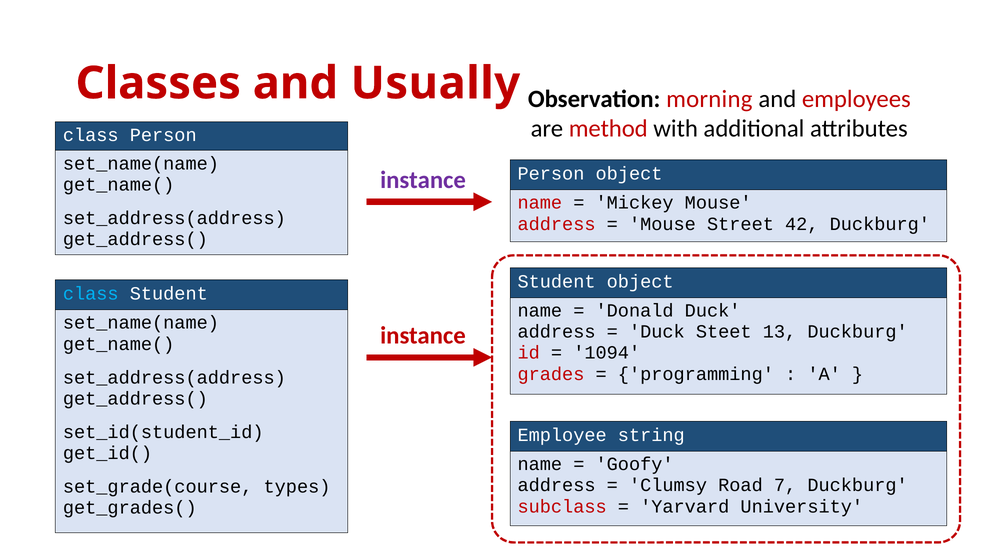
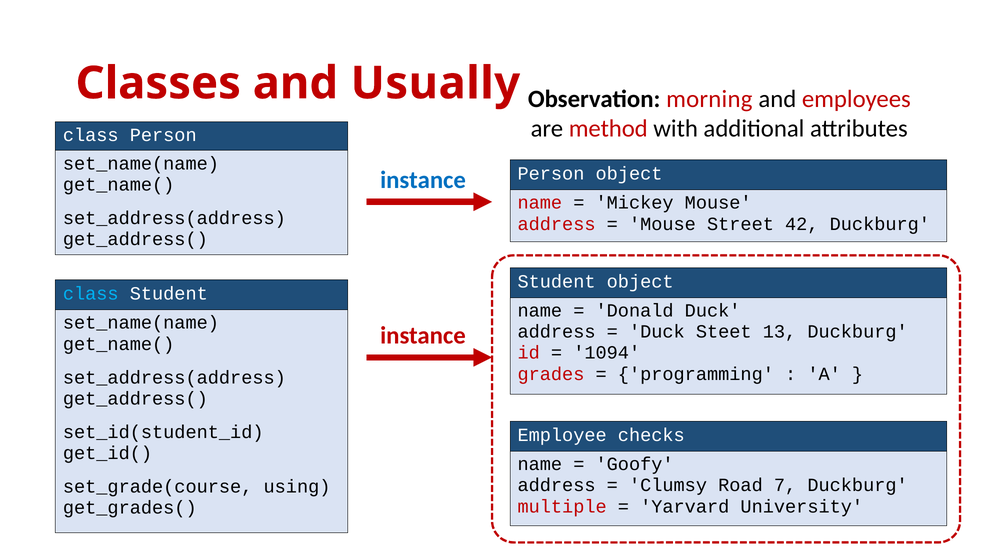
instance colour: purple -> blue (423, 180)
string: string -> checks (651, 435)
types: types -> using (297, 486)
subclass: subclass -> multiple (562, 506)
